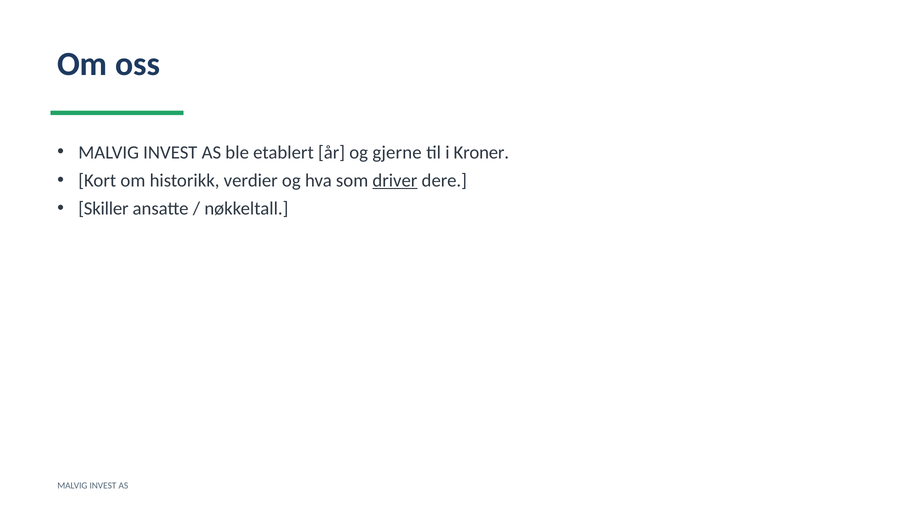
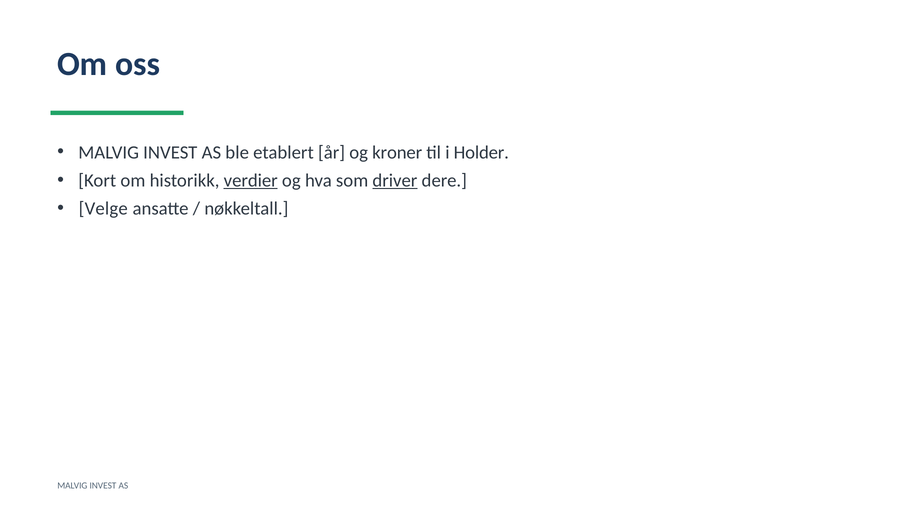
gjerne: gjerne -> kroner (397, 152)
Kroner: Kroner -> Holder (481, 152)
verdier underline: none -> present (251, 181)
Skiller: Skiller -> Velge (103, 209)
